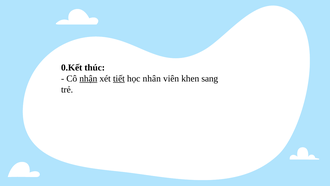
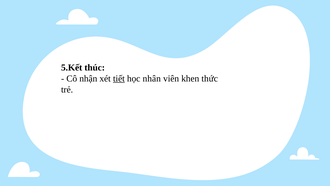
0.Kết: 0.Kết -> 5.Kết (72, 67)
nhận underline: present -> none (88, 78)
sang: sang -> thức (210, 78)
